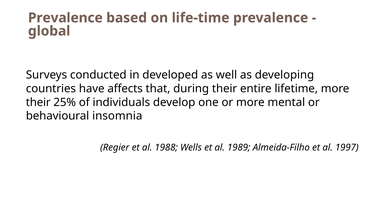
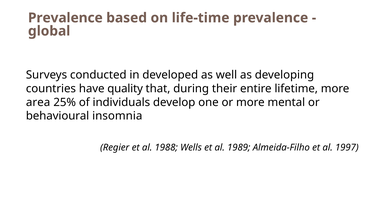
affects: affects -> quality (125, 89)
their: their -> area (38, 102)
